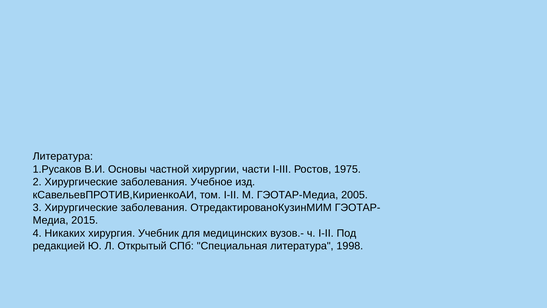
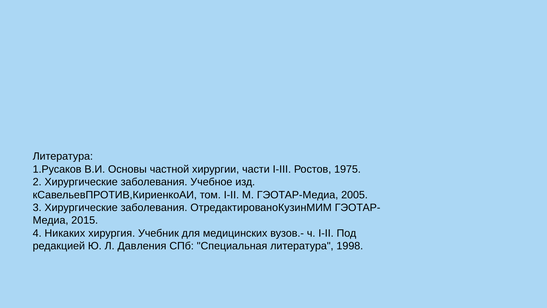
Открытый: Открытый -> Давления (142, 246)
